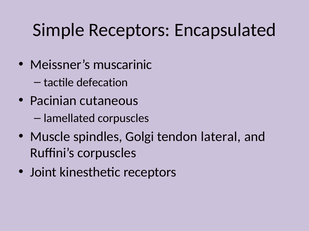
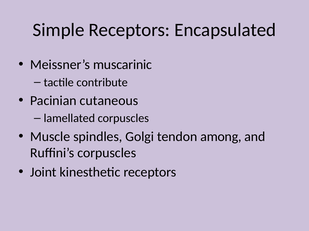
defecation: defecation -> contribute (102, 83)
lateral: lateral -> among (221, 137)
